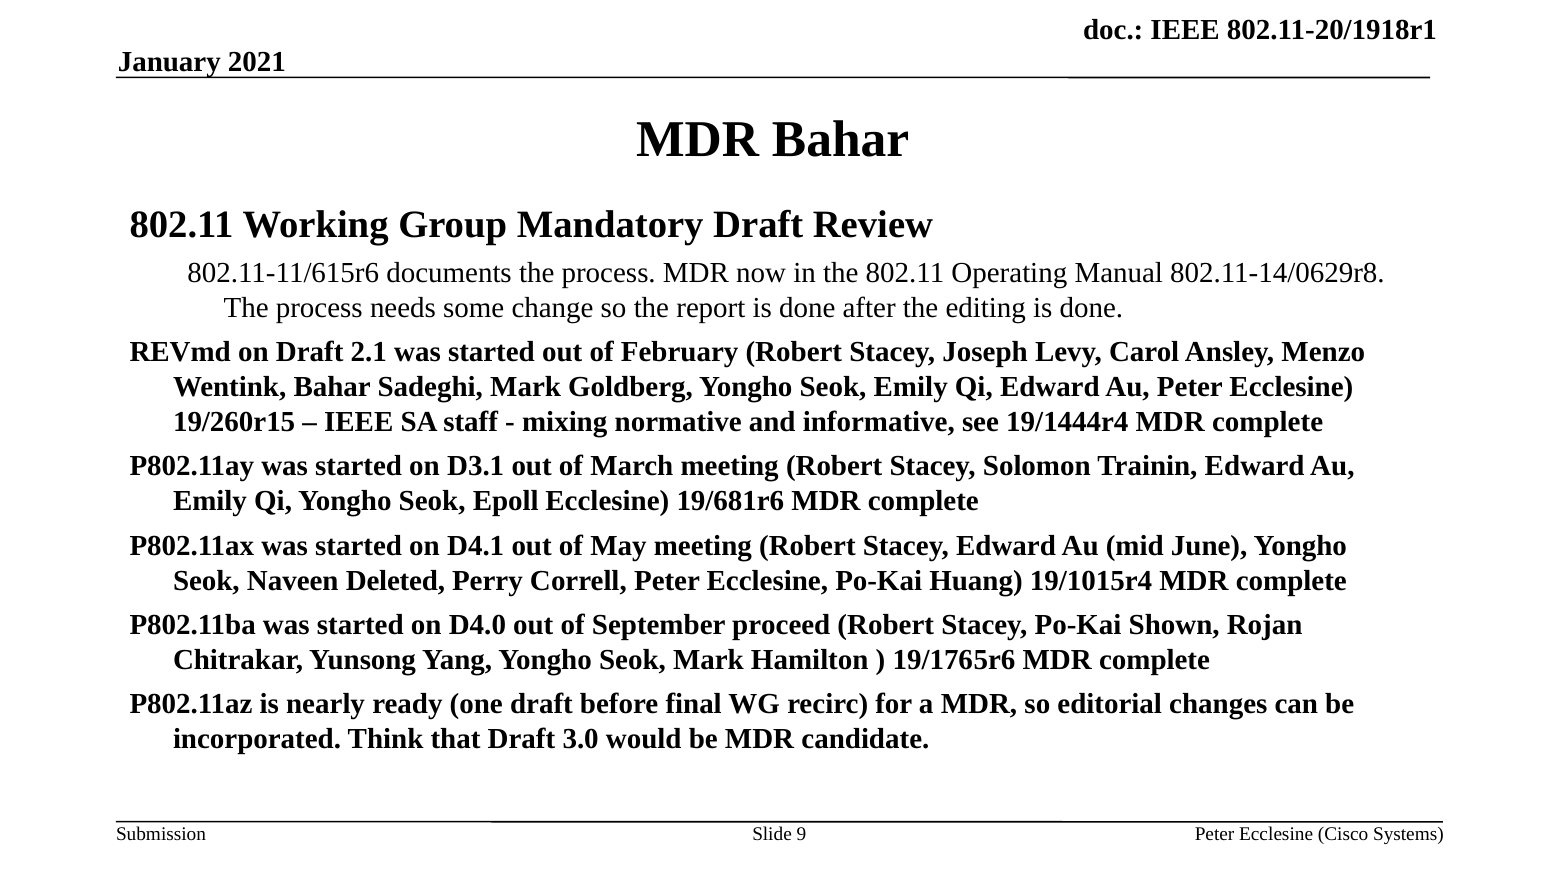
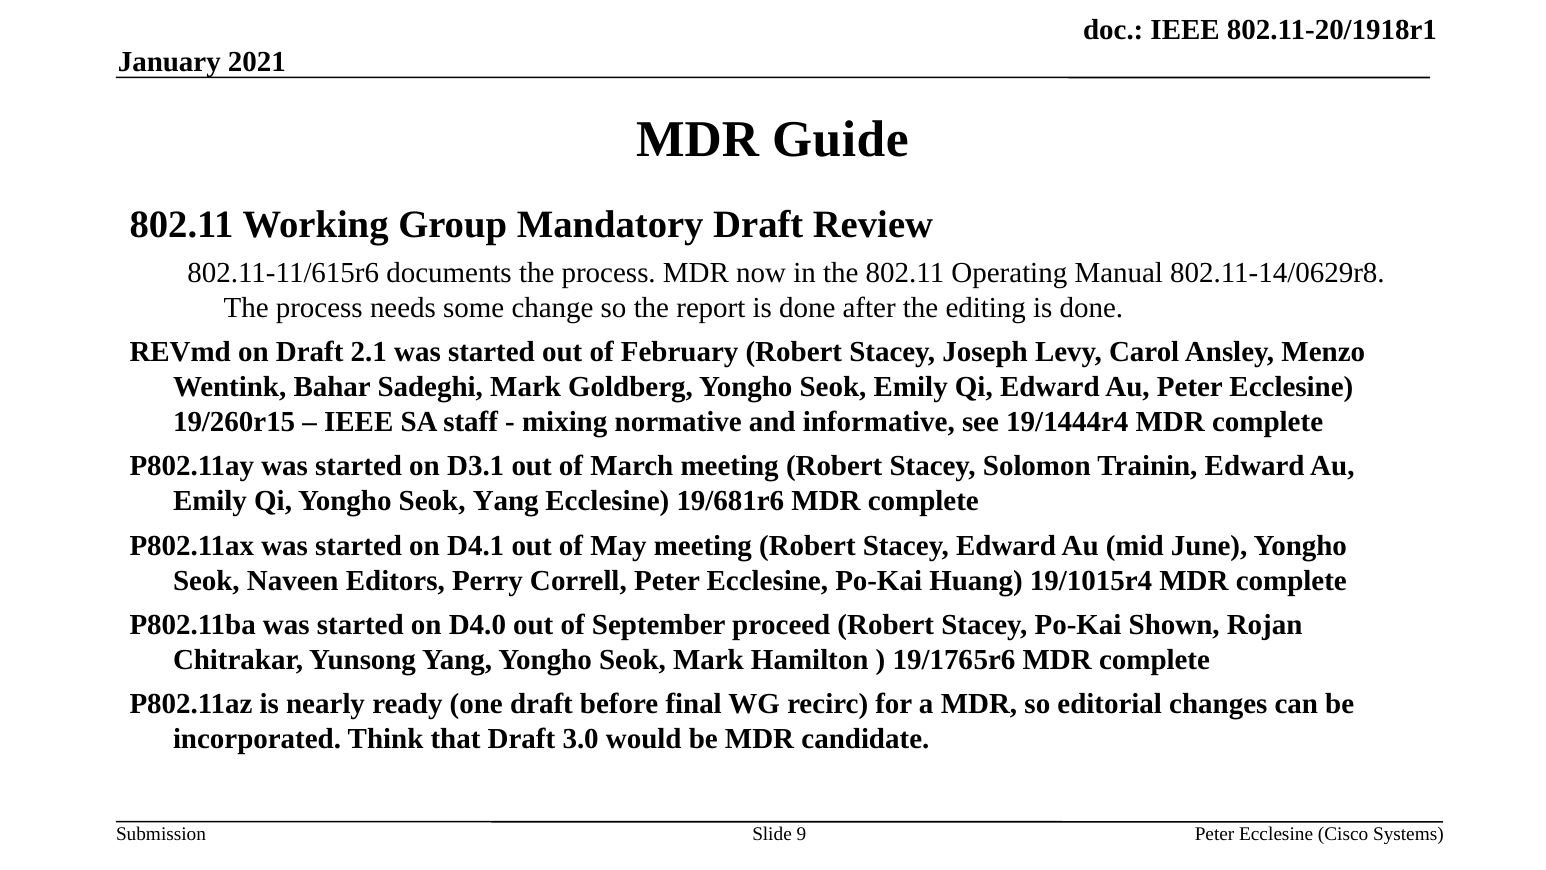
MDR Bahar: Bahar -> Guide (840, 139)
Seok Epoll: Epoll -> Yang (506, 501)
Deleted: Deleted -> Editors (395, 580)
